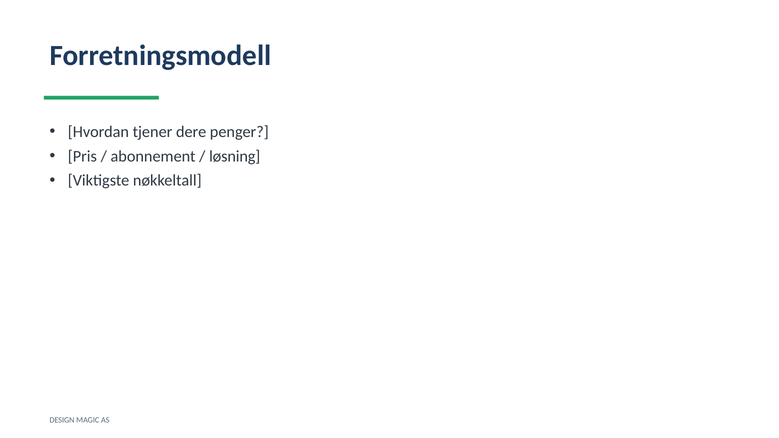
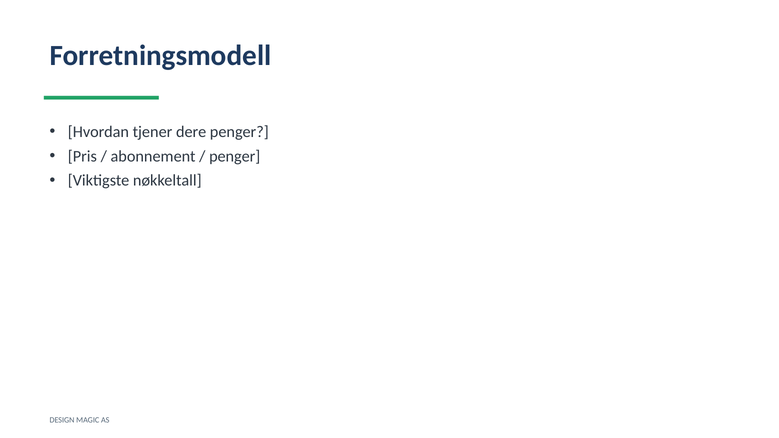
løsning: løsning -> penger (235, 156)
